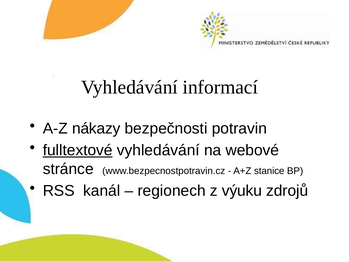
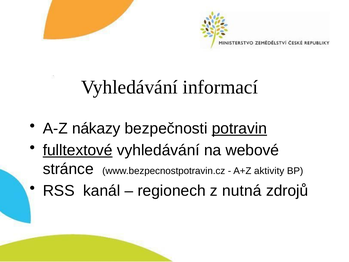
potravin underline: none -> present (239, 128)
stanice: stanice -> aktivity (269, 171)
výuku: výuku -> nutná (242, 191)
